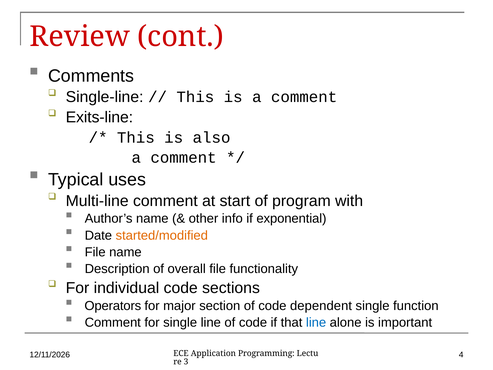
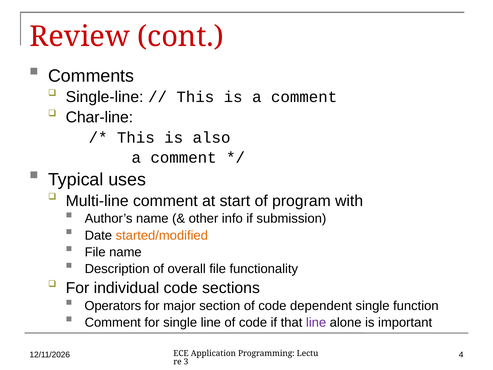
Exits-line: Exits-line -> Char-line (99, 117)
exponential: exponential -> submission (291, 219)
line colour: blue -> purple (316, 322)
